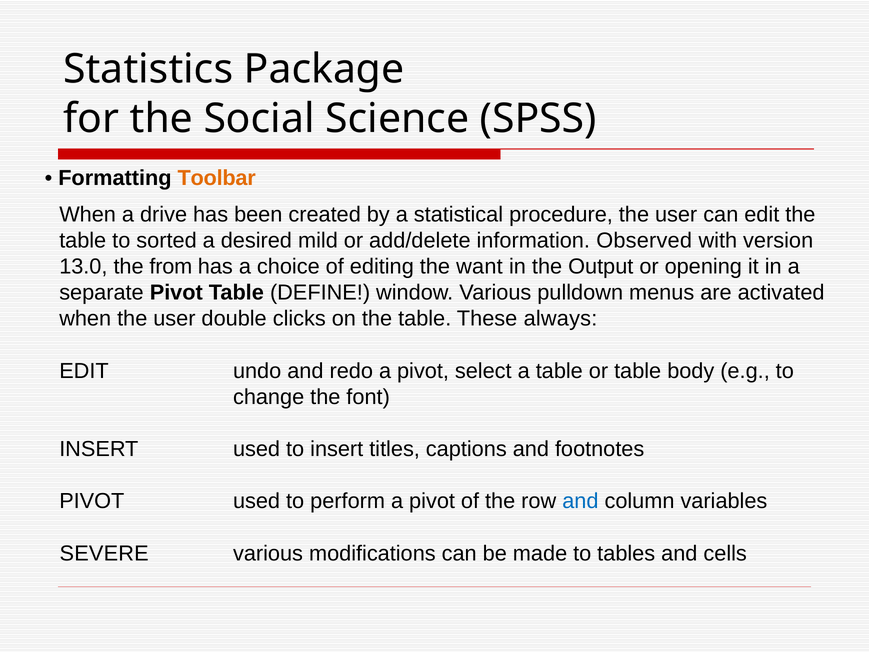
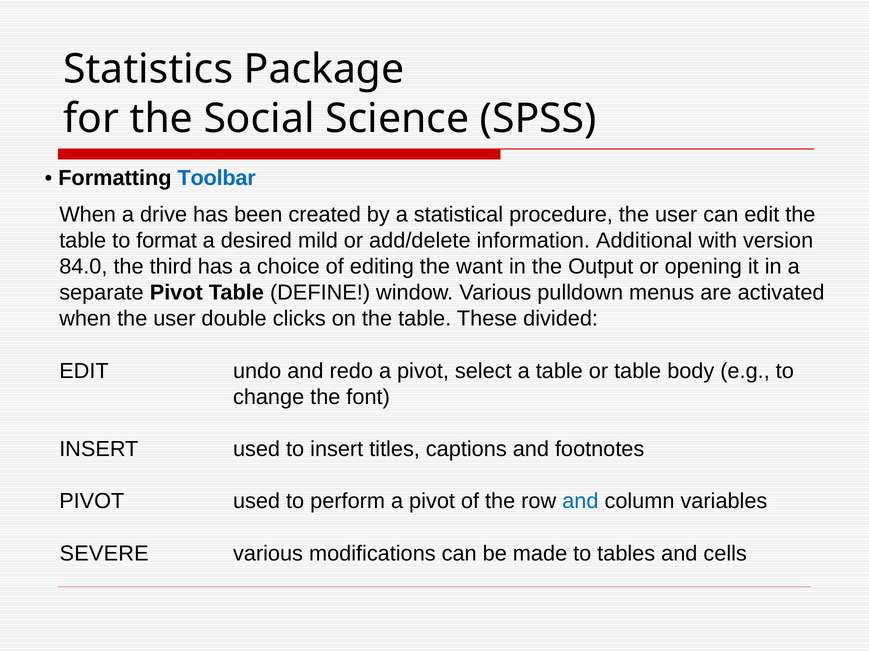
Toolbar colour: orange -> blue (217, 178)
sorted: sorted -> format (167, 240)
Observed: Observed -> Additional (644, 240)
13.0: 13.0 -> 84.0 (83, 266)
from: from -> third (171, 266)
always: always -> divided (561, 319)
